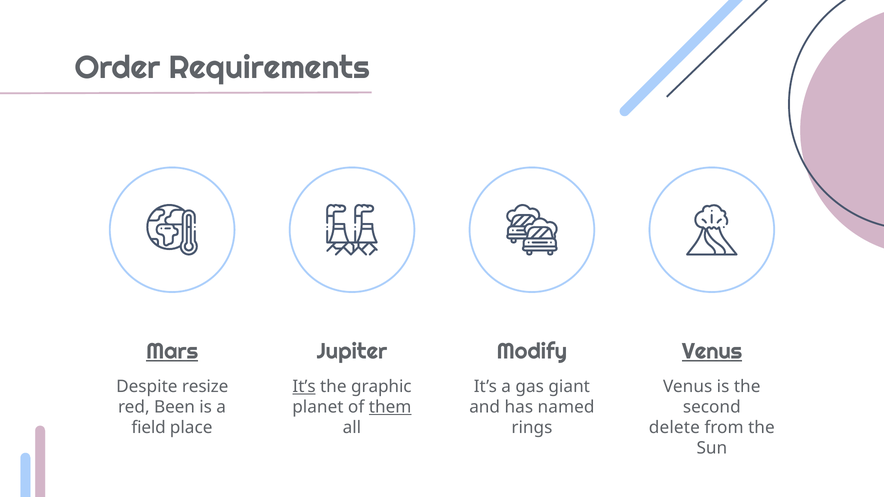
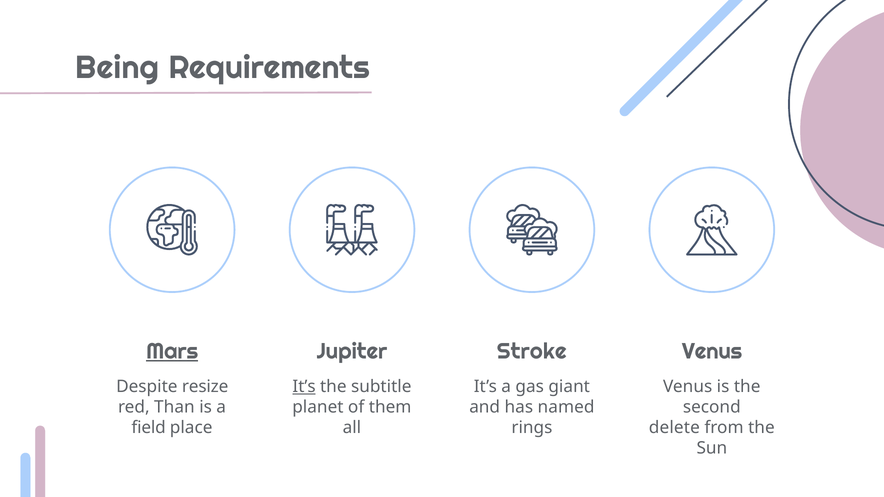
Order: Order -> Being (117, 68)
Modify: Modify -> Stroke (532, 351)
Venus underline: present -> none (712, 351)
graphic: graphic -> subtitle (381, 387)
Been: Been -> Than (174, 407)
them underline: present -> none (390, 407)
